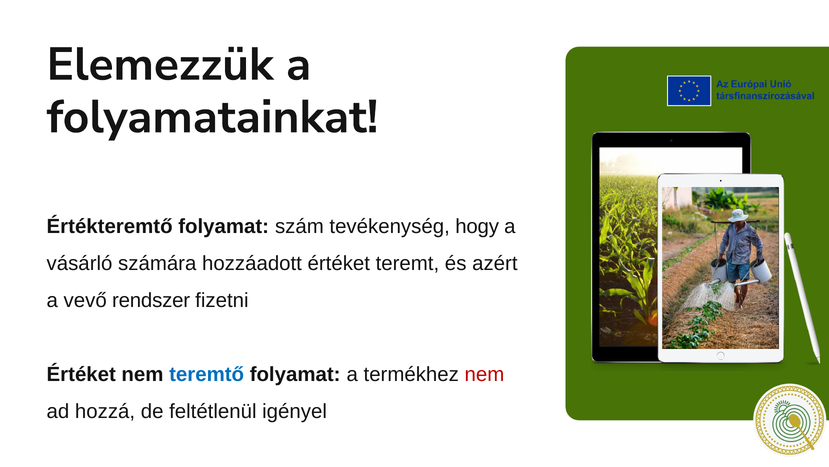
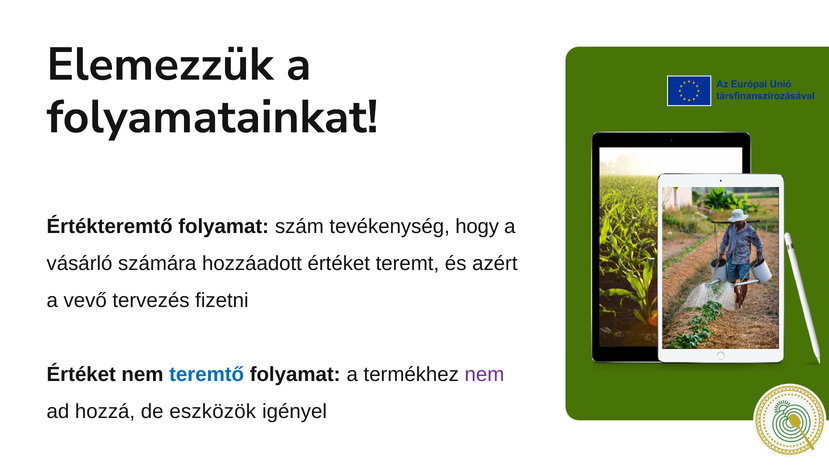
rendszer: rendszer -> tervezés (151, 300)
nem colour: red -> purple (484, 374)
feltétlenül: feltétlenül -> eszközök (213, 411)
